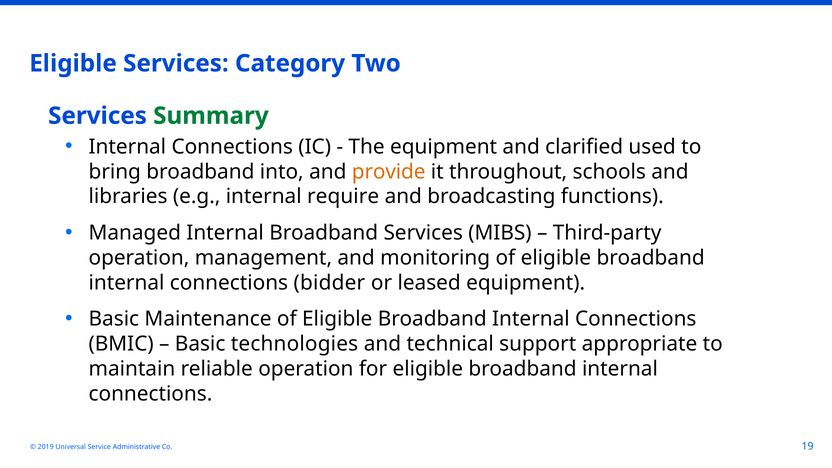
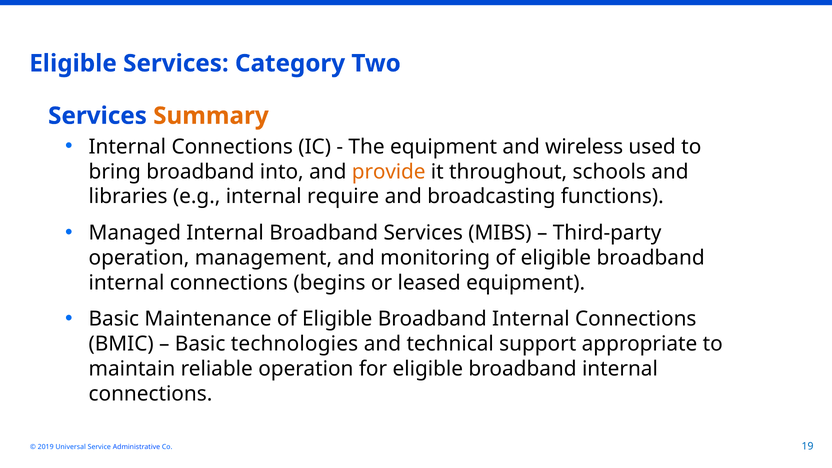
Summary colour: green -> orange (211, 116)
clarified: clarified -> wireless (584, 147)
bidder: bidder -> begins (329, 283)
